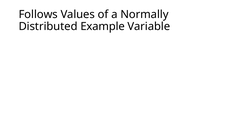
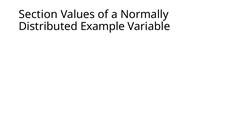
Follows: Follows -> Section (38, 14)
